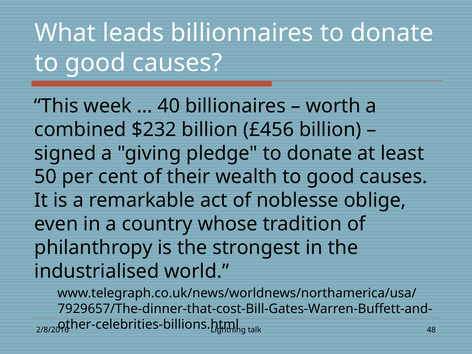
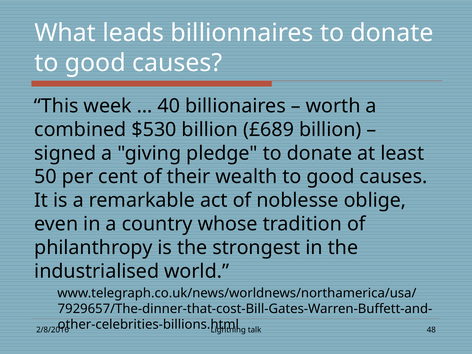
$232: $232 -> $530 (154, 130)
£456: £456 -> £689 (269, 130)
